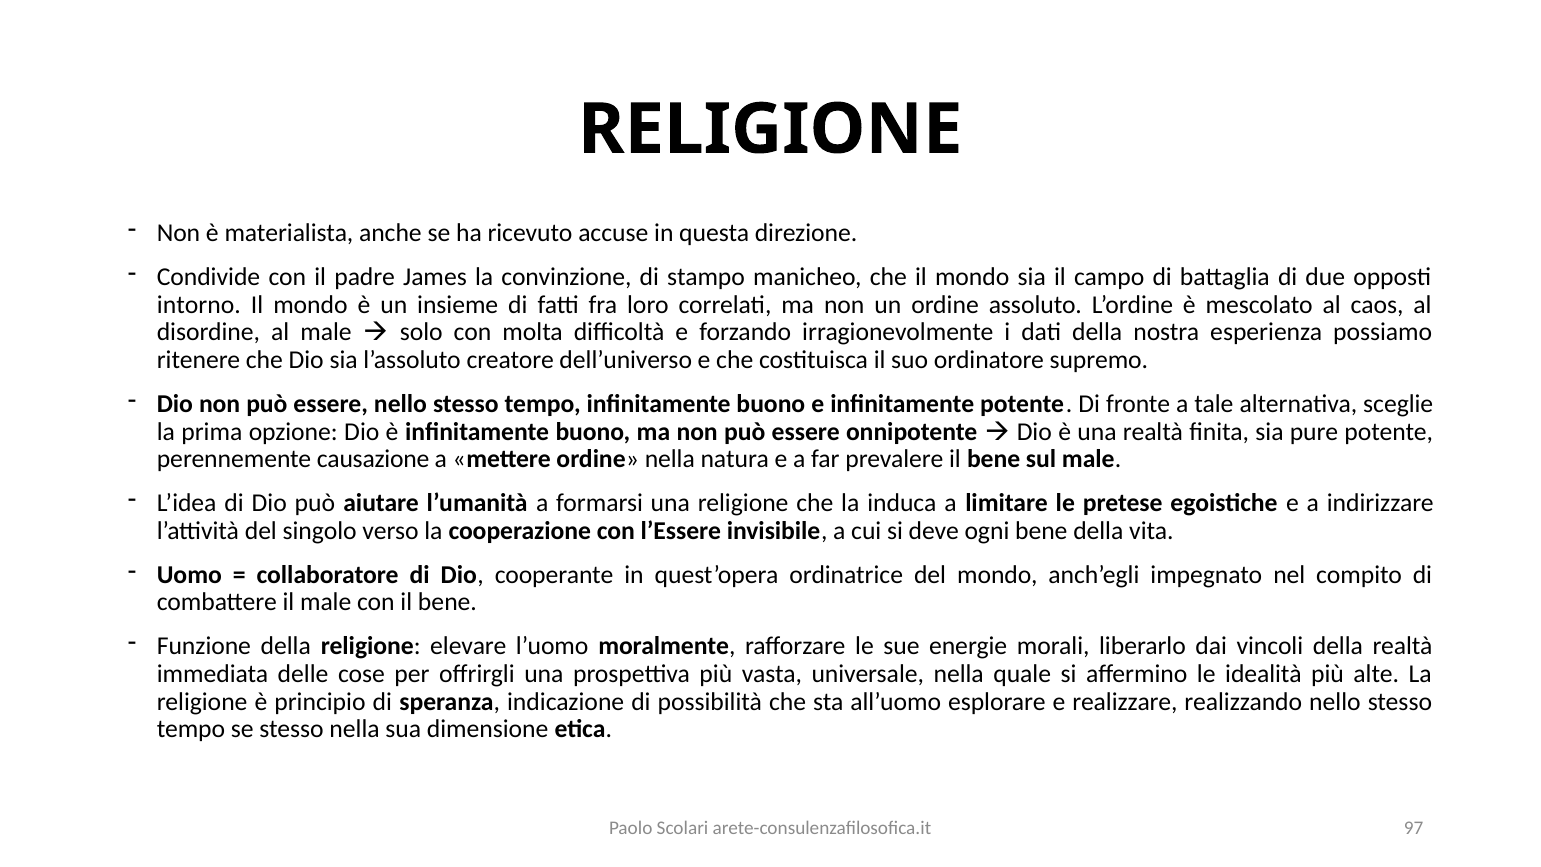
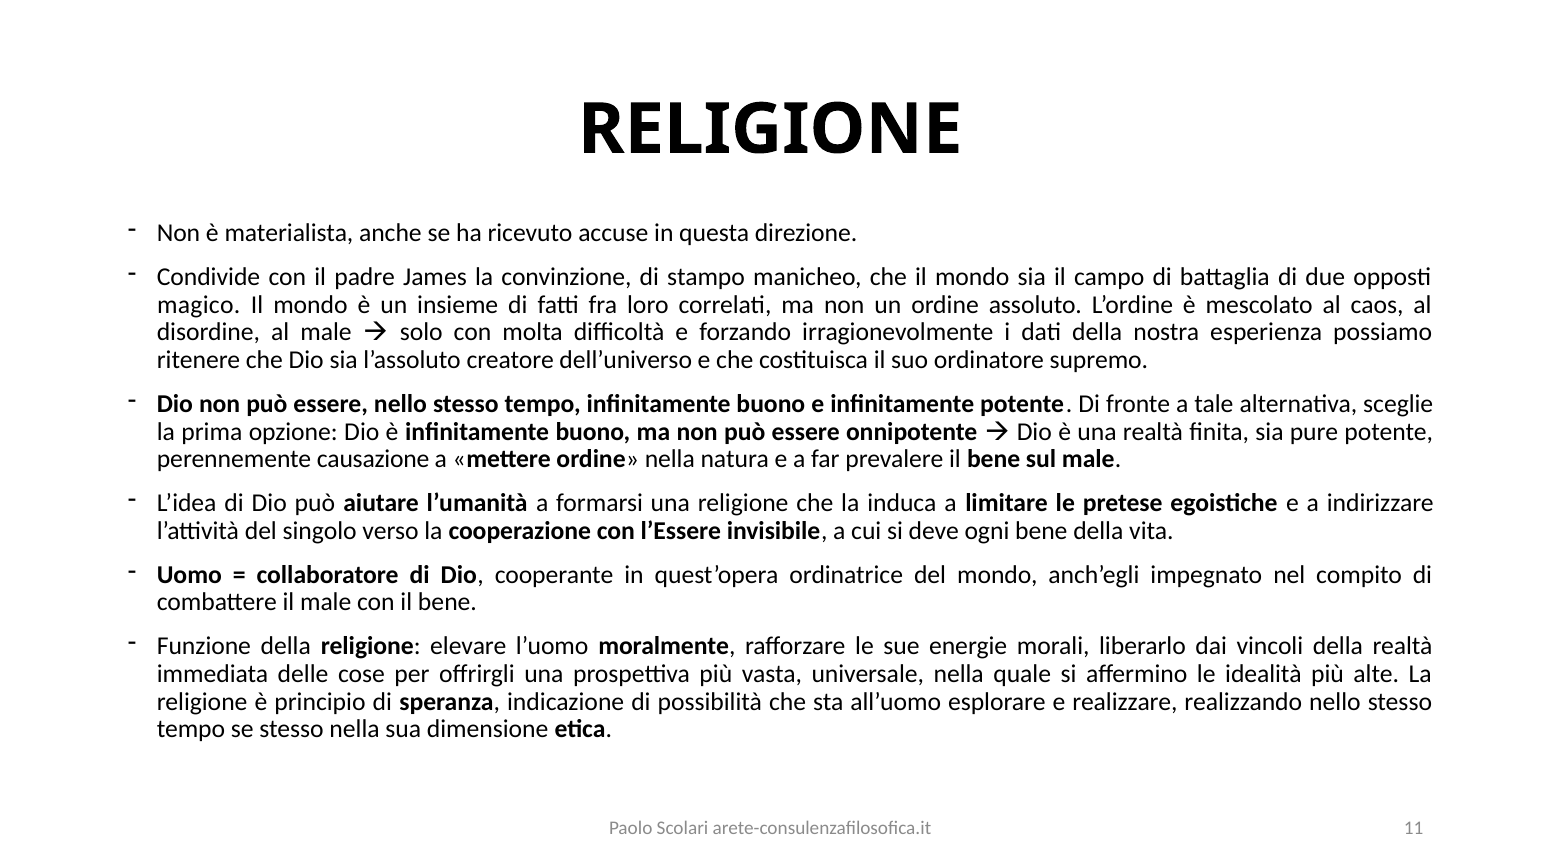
intorno: intorno -> magico (199, 305)
97: 97 -> 11 (1414, 828)
